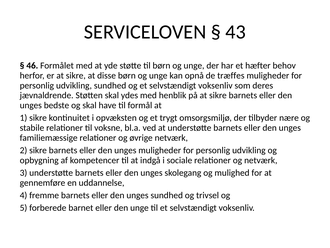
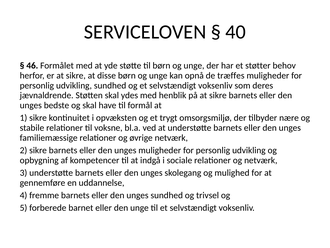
43: 43 -> 40 (236, 32)
hæfter: hæfter -> støtter (258, 66)
